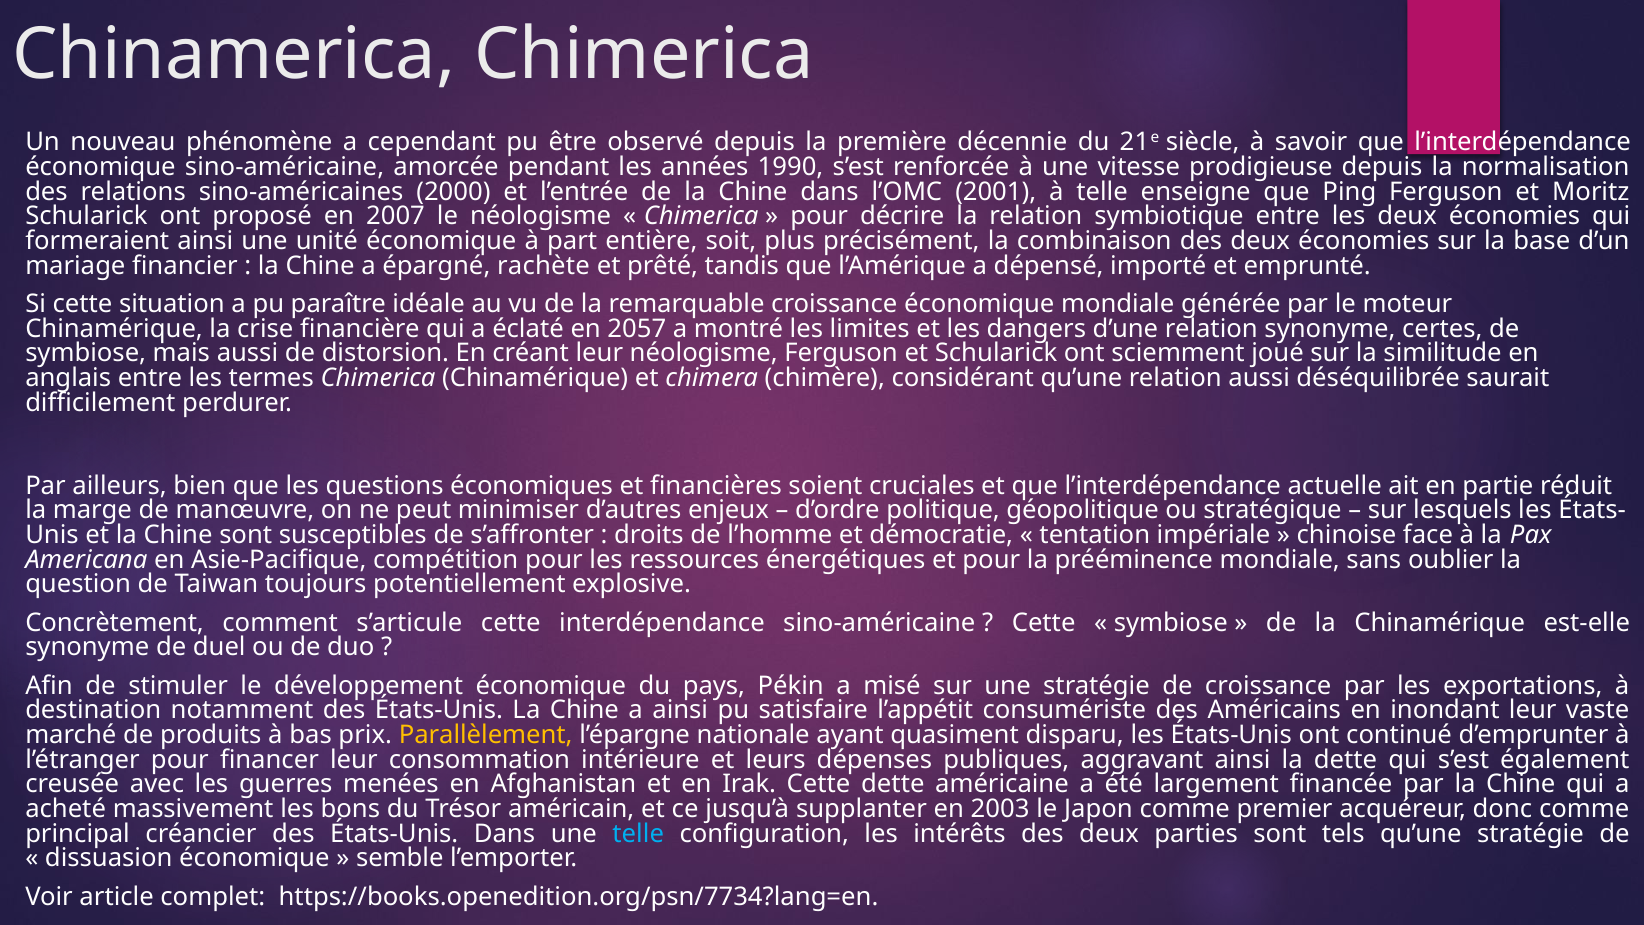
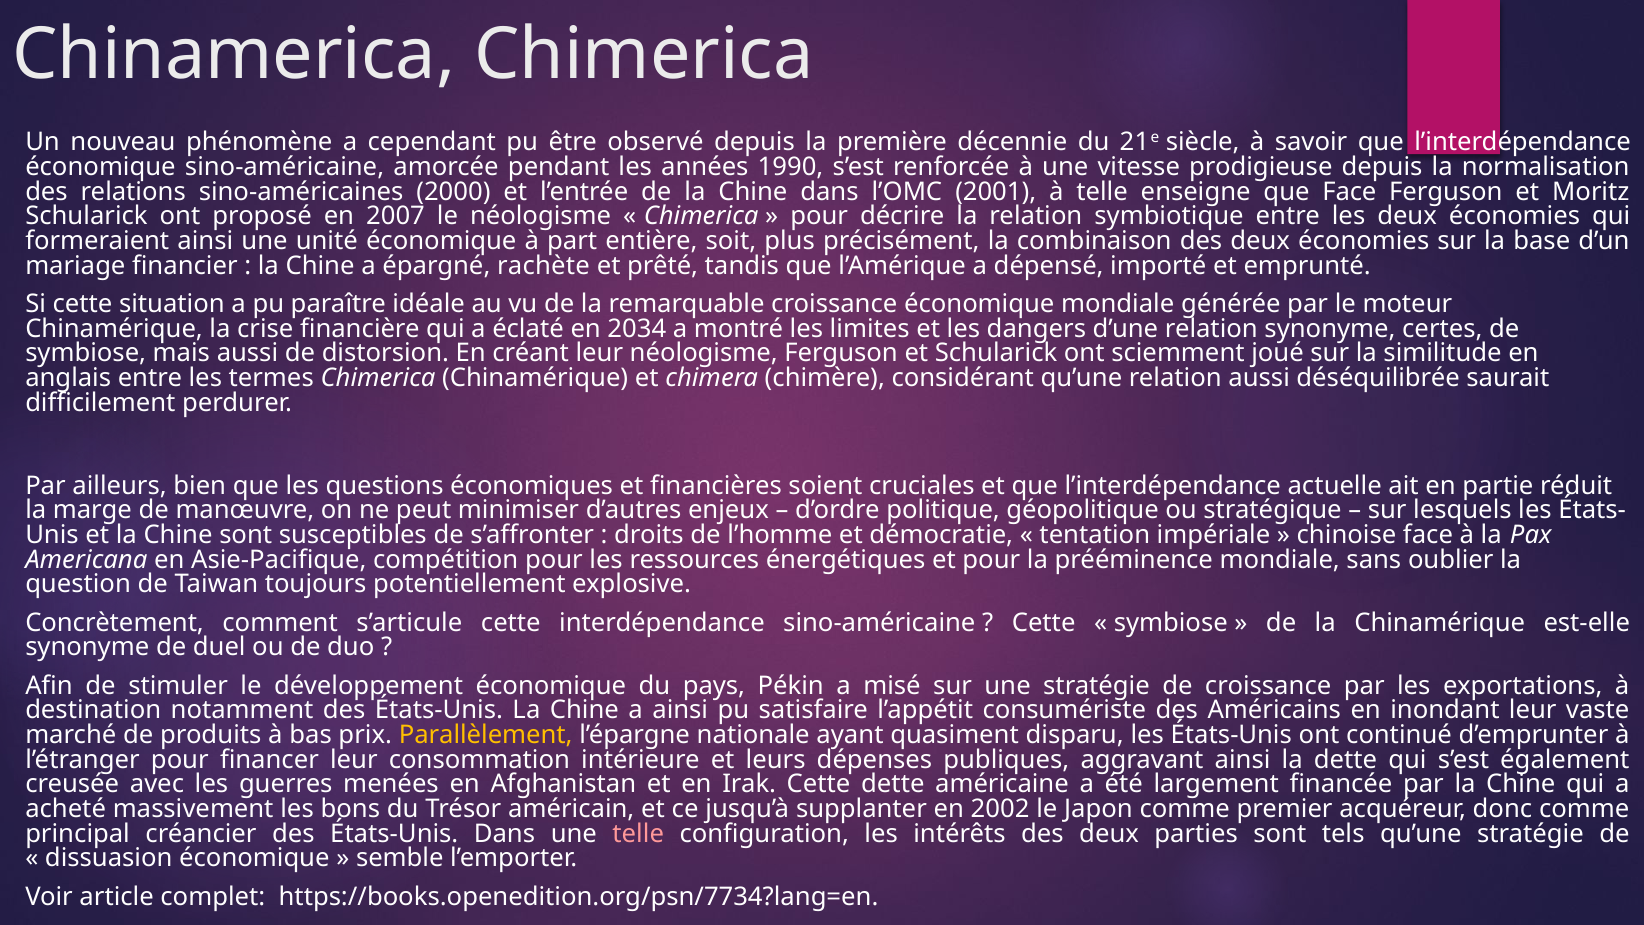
que Ping: Ping -> Face (1349, 192)
2057: 2057 -> 2034 (637, 329)
2003: 2003 -> 2002 (1000, 809)
telle colour: light blue -> pink (638, 834)
